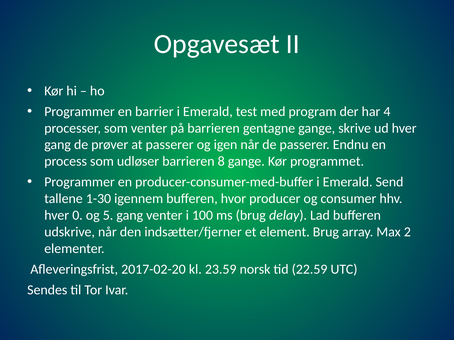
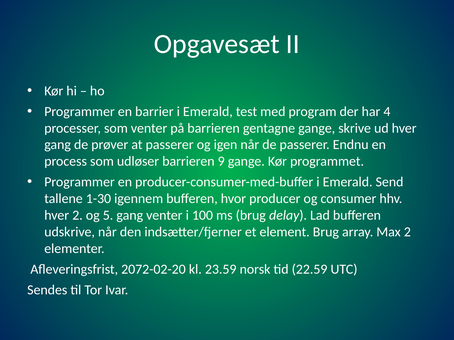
8: 8 -> 9 (221, 162)
hver 0: 0 -> 2 (77, 216)
2017-02-20: 2017-02-20 -> 2072-02-20 (153, 270)
